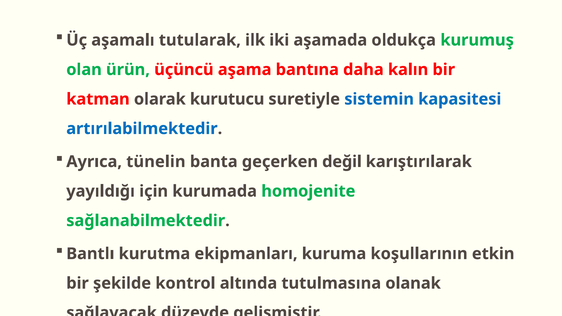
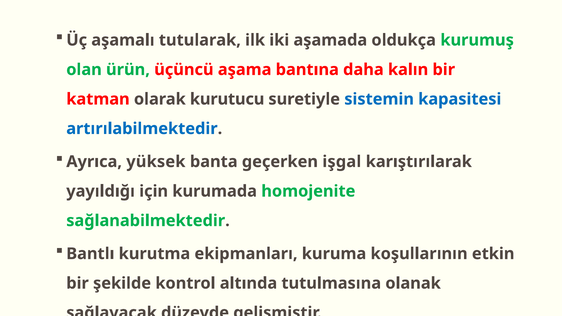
tünelin: tünelin -> yüksek (156, 162)
değil: değil -> işgal (342, 162)
